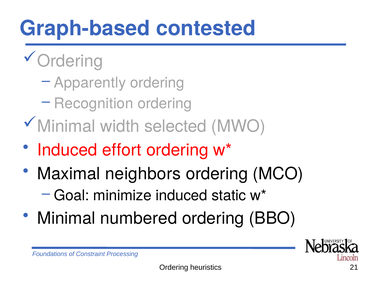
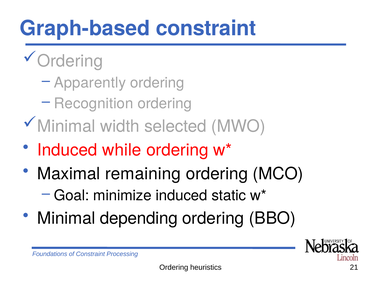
Graph-based contested: contested -> constraint (206, 28)
effort: effort -> while (122, 150)
neighbors: neighbors -> remaining (143, 174)
numbered: numbered -> depending (139, 218)
